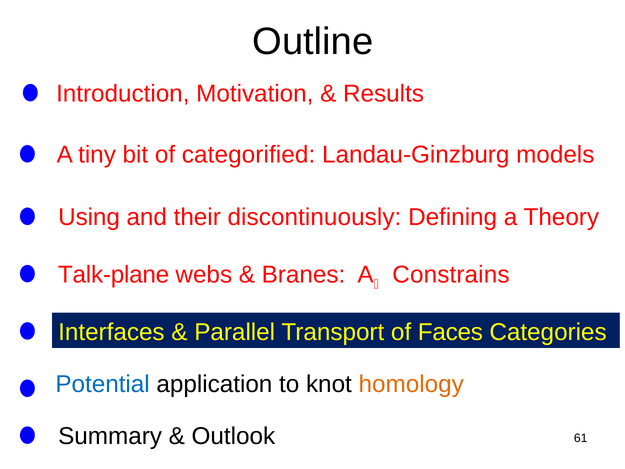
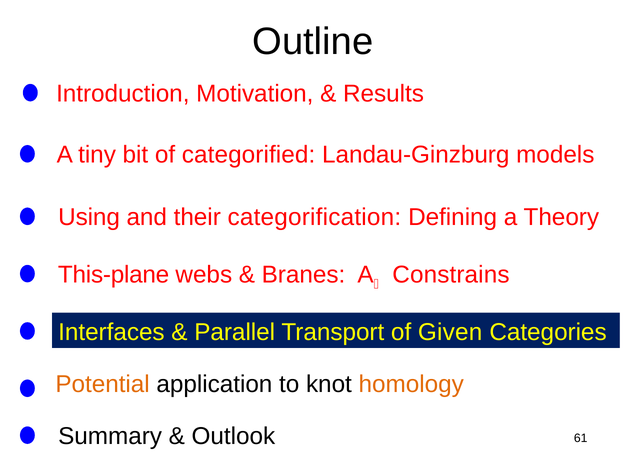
discontinuously: discontinuously -> categorification (314, 217)
Talk-plane: Talk-plane -> This-plane (114, 275)
Faces: Faces -> Given (450, 332)
Potential colour: blue -> orange (103, 384)
